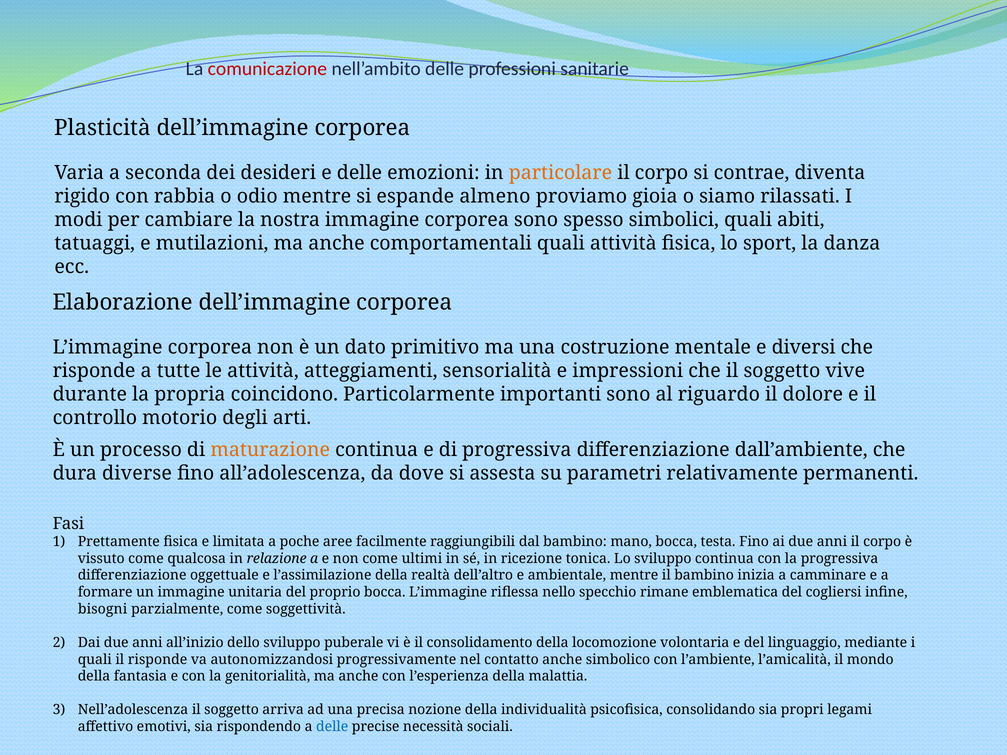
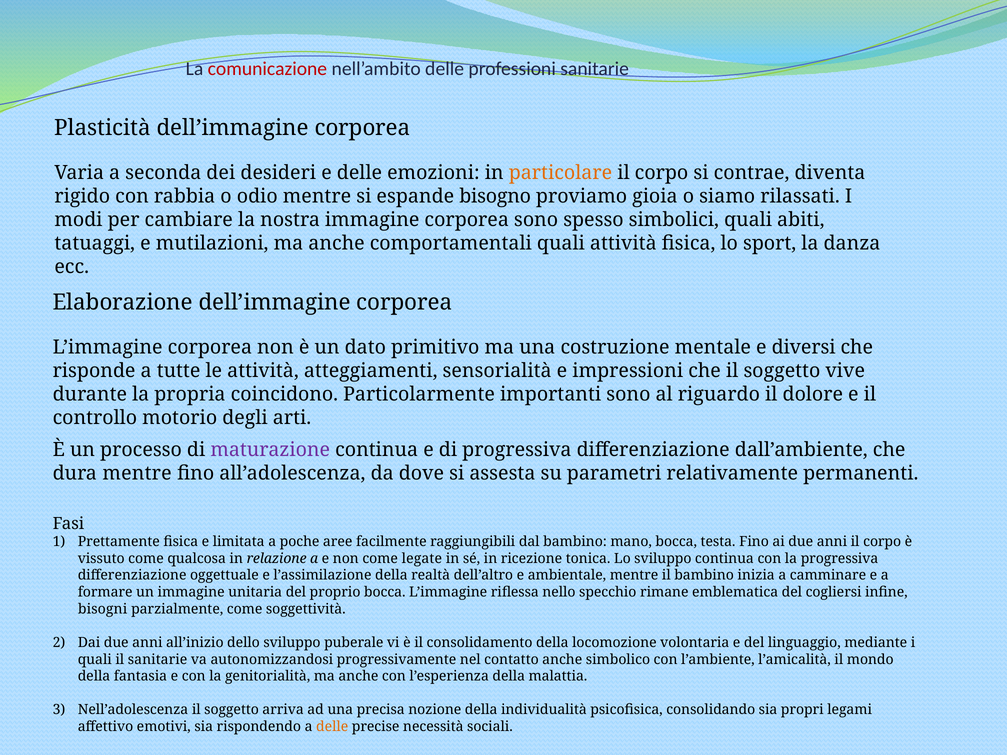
almeno: almeno -> bisogno (495, 197)
maturazione colour: orange -> purple (270, 450)
dura diverse: diverse -> mentre (137, 473)
ultimi: ultimi -> legate (422, 559)
il risponde: risponde -> sanitarie (158, 660)
delle colour: blue -> orange (332, 727)
